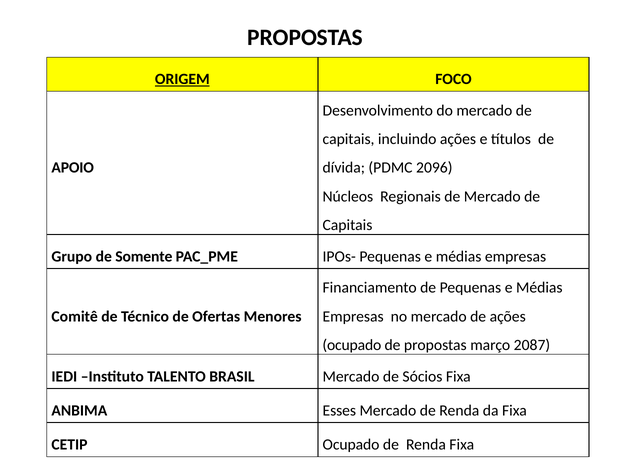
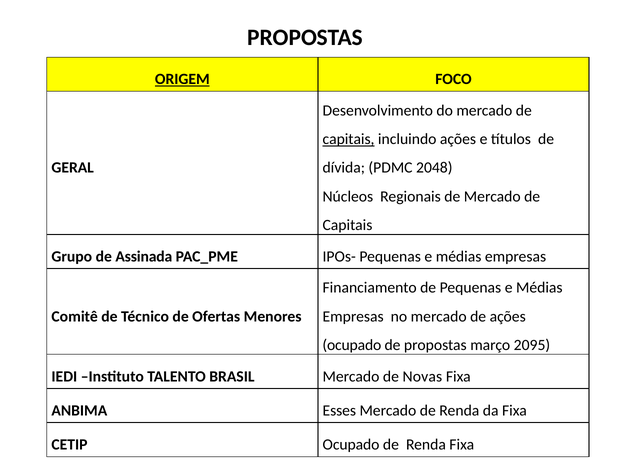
capitais underline: none -> present (349, 139)
APOIO: APOIO -> GERAL (73, 168)
2096: 2096 -> 2048 (434, 168)
Somente: Somente -> Assinada (144, 257)
2087: 2087 -> 2095 (532, 345)
Sócios: Sócios -> Novas (422, 377)
